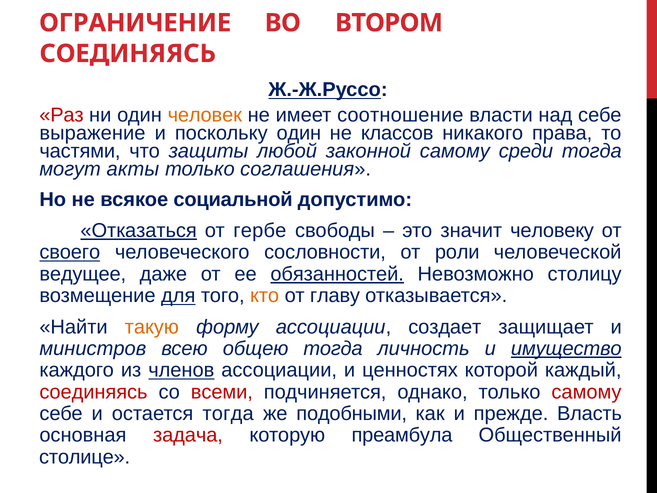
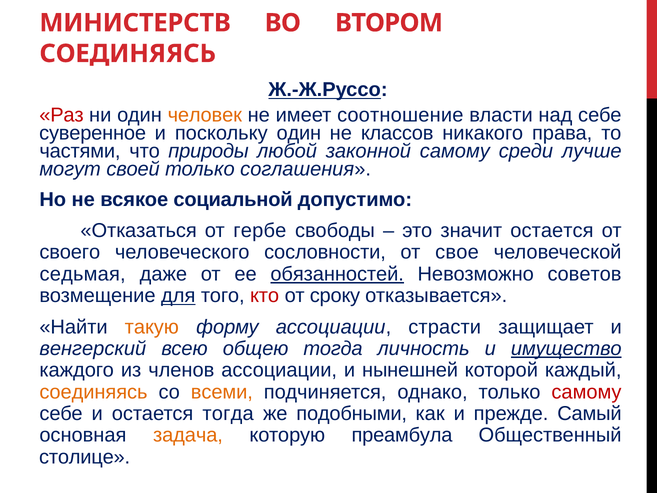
ОГРАНИЧЕНИЕ: ОГРАНИЧЕНИЕ -> МИНИСТЕРСТВ (135, 23)
выражение: выражение -> суверенное (93, 133)
защиты: защиты -> природы (209, 151)
среди тогда: тогда -> лучше (592, 151)
акты: акты -> своей (133, 169)
Отказаться underline: present -> none (139, 231)
значит человеку: человеку -> остается (552, 231)
своего underline: present -> none (70, 252)
роли: роли -> свое (457, 252)
ведущее: ведущее -> седьмая (83, 274)
столицу: столицу -> советов (585, 274)
кто colour: orange -> red (265, 296)
главу: главу -> сроку (335, 296)
создает: создает -> страсти (445, 327)
министров: министров -> венгерский (93, 348)
членов underline: present -> none (181, 370)
ценностях: ценностях -> нынешней (410, 370)
соединяясь colour: red -> orange (93, 392)
всеми colour: red -> orange (222, 392)
Власть: Власть -> Самый (589, 413)
задача colour: red -> orange (188, 435)
